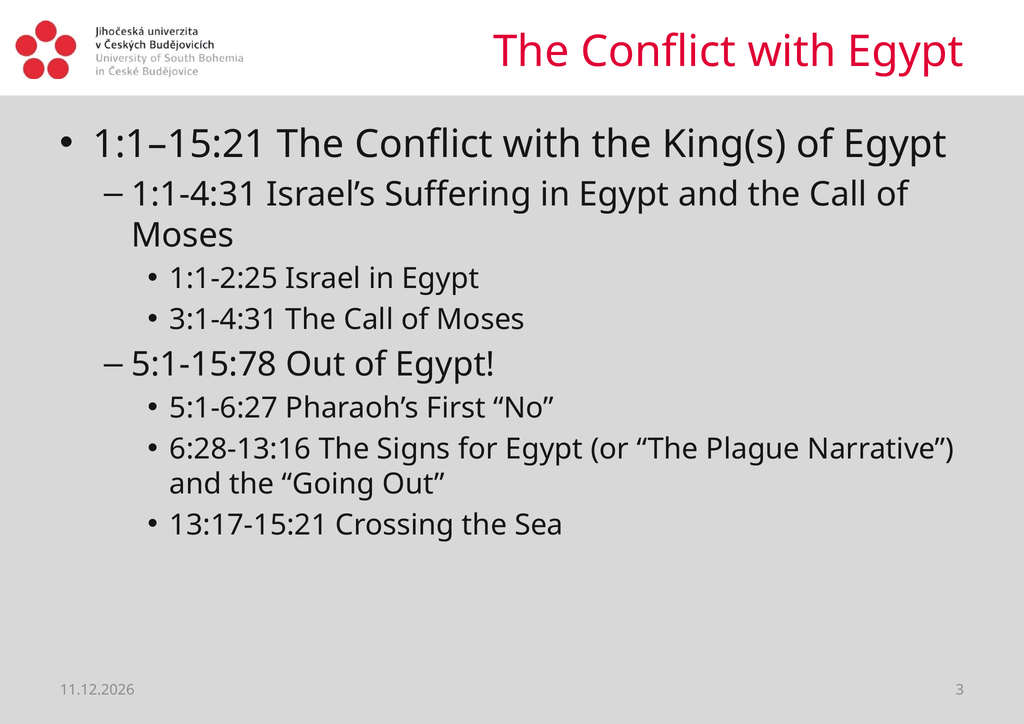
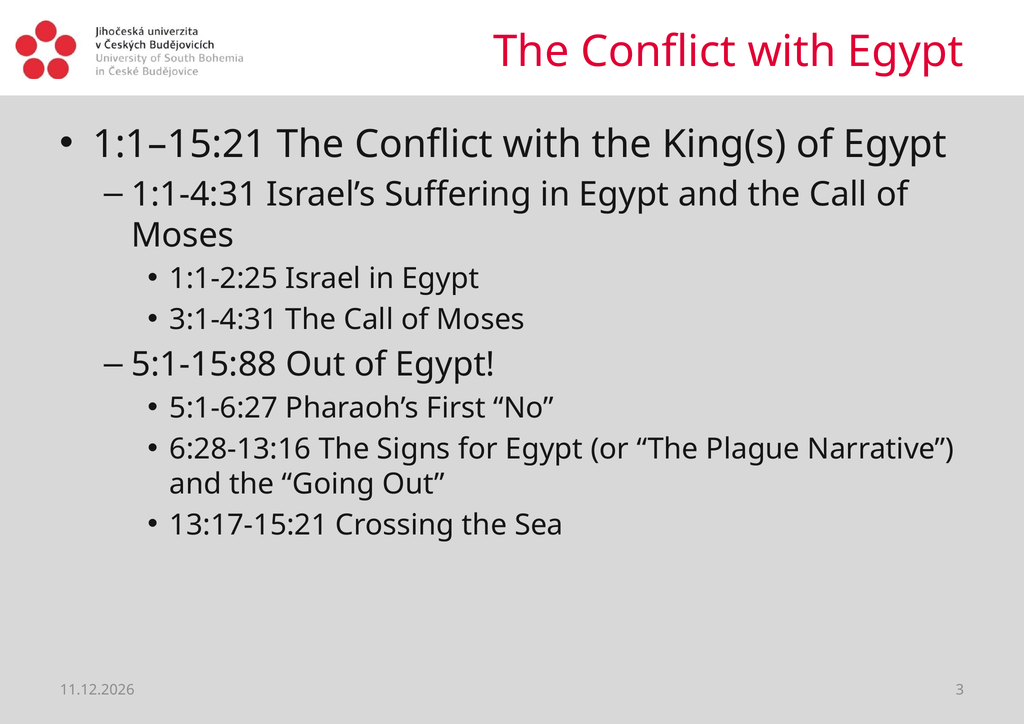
5:1-15:78: 5:1-15:78 -> 5:1-15:88 (204, 365)
